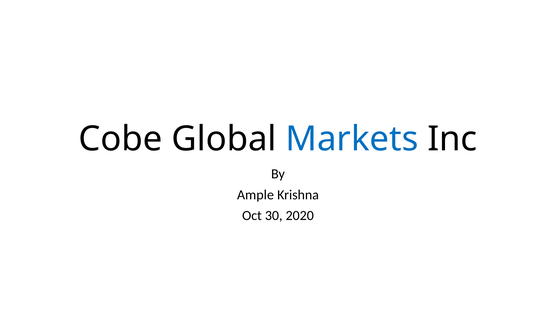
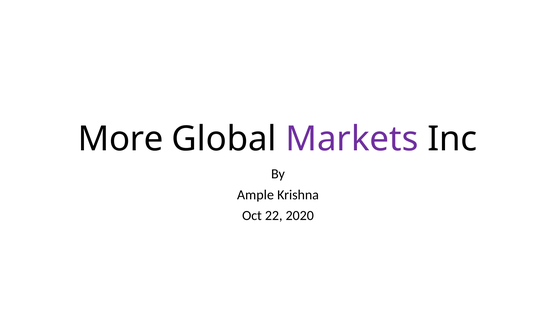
Cobe: Cobe -> More (121, 139)
Markets colour: blue -> purple (352, 139)
30: 30 -> 22 (274, 215)
